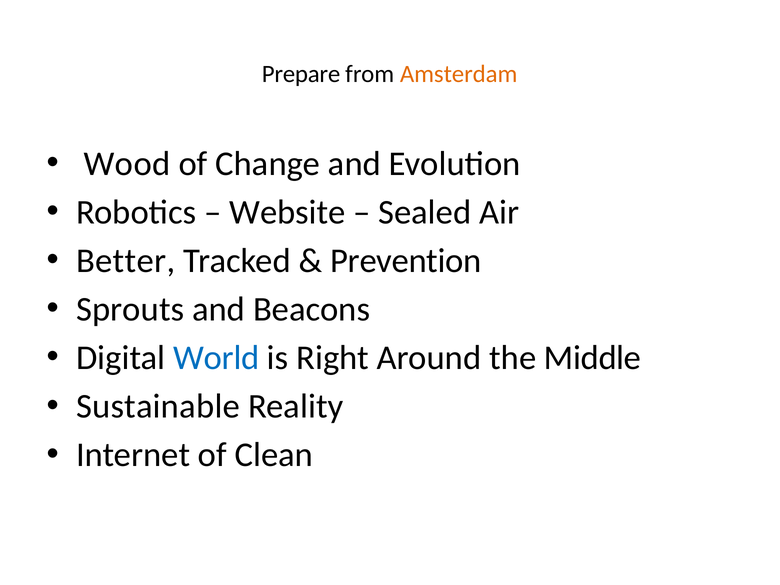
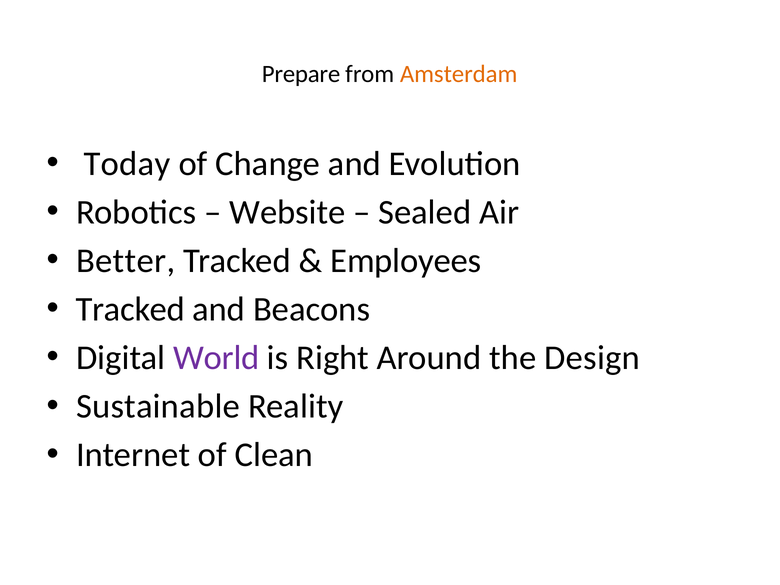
Wood: Wood -> Today (127, 164)
Prevention: Prevention -> Employees (406, 261)
Sprouts: Sprouts -> Tracked (130, 309)
World colour: blue -> purple (216, 358)
Middle: Middle -> Design (592, 358)
